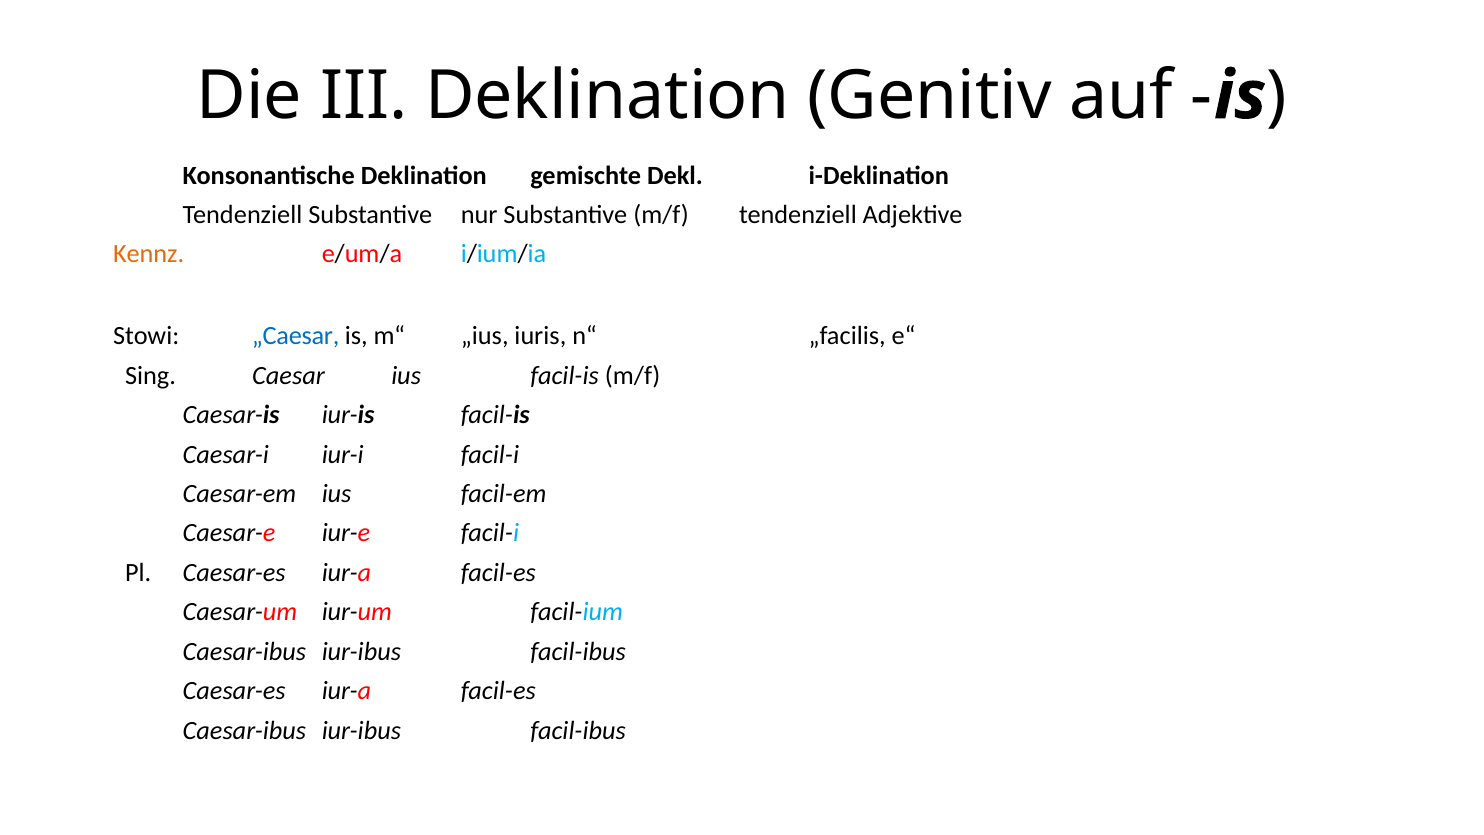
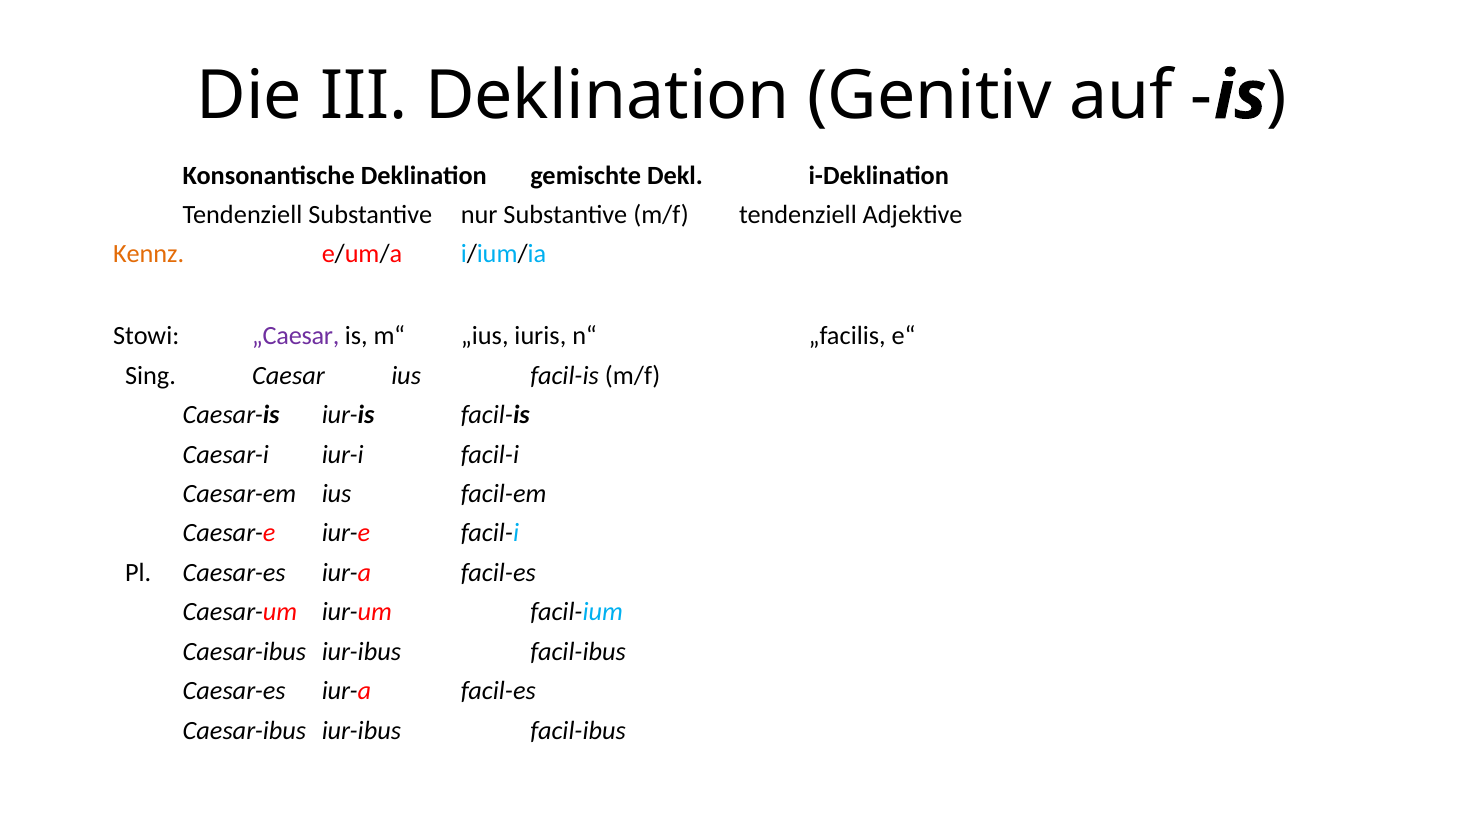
„Caesar colour: blue -> purple (296, 336)
